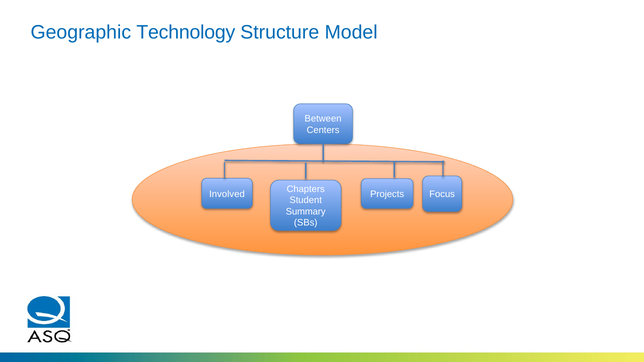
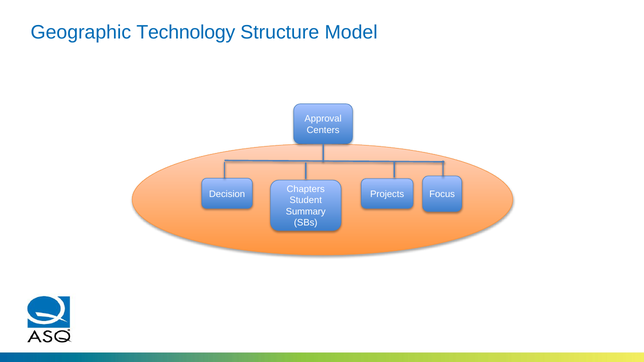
Between: Between -> Approval (323, 119)
Involved: Involved -> Decision (227, 194)
